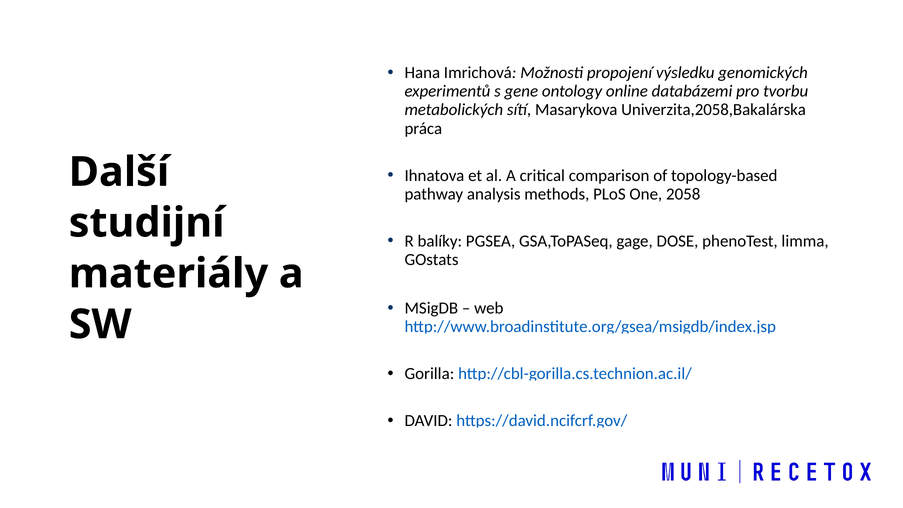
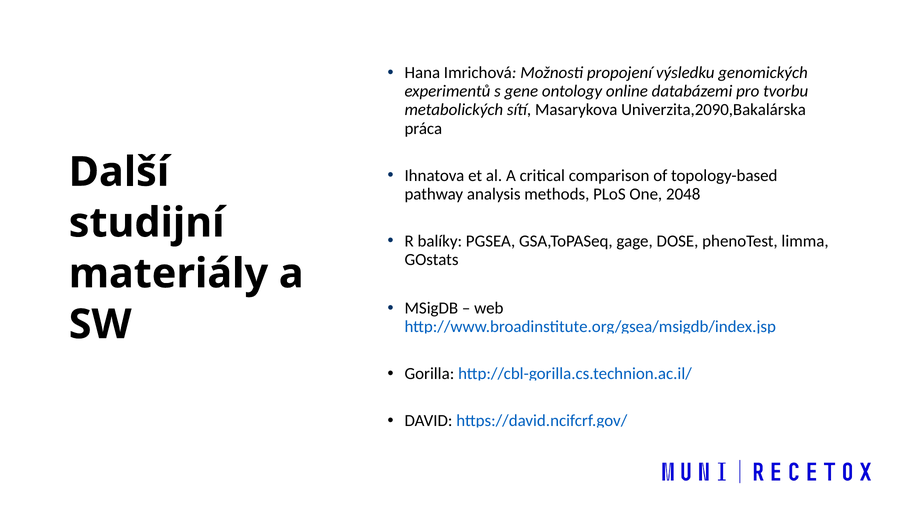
Univerzita,2058,Bakalárska: Univerzita,2058,Bakalárska -> Univerzita,2090,Bakalárska (714, 110)
2058: 2058 -> 2048 (683, 194)
